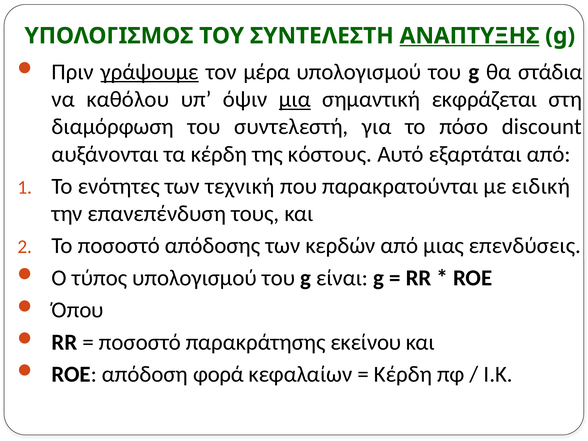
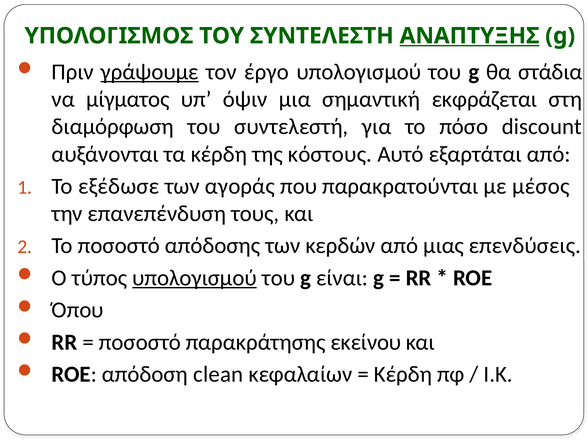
μέρα: μέρα -> έργο (267, 72)
καθόλου: καθόλου -> μίγματος (128, 99)
μια underline: present -> none (295, 99)
ενότητες: ενότητες -> εξέδωσε (119, 186)
τεχνική: τεχνική -> αγοράς (240, 186)
ειδική: ειδική -> μέσος (541, 186)
υπολογισμού underline: none -> present (195, 278)
φορά: φορά -> clean (218, 374)
